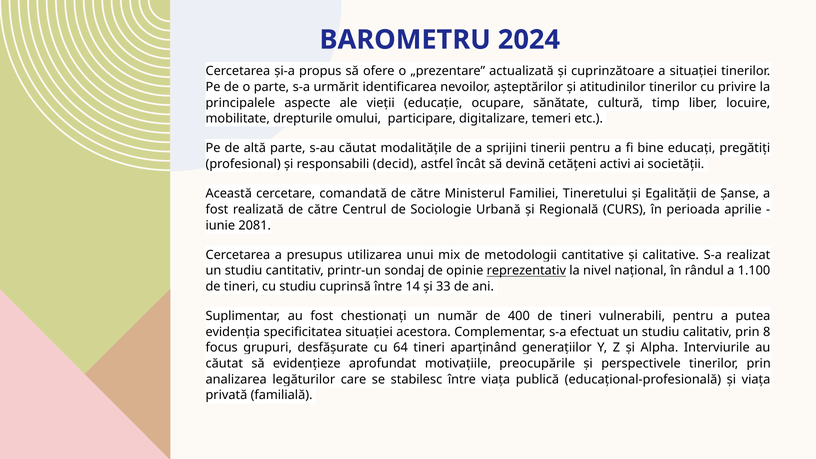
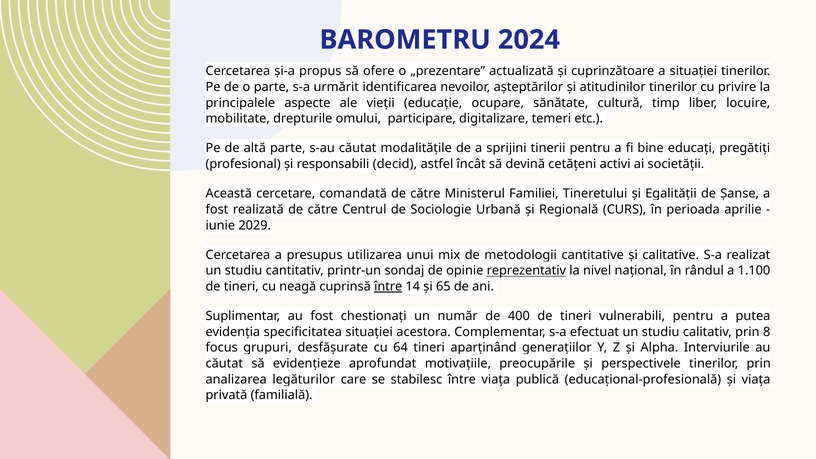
2081: 2081 -> 2029 (255, 225)
cu studiu: studiu -> neagă (298, 287)
între underline: none -> present (388, 287)
33: 33 -> 65 (443, 287)
